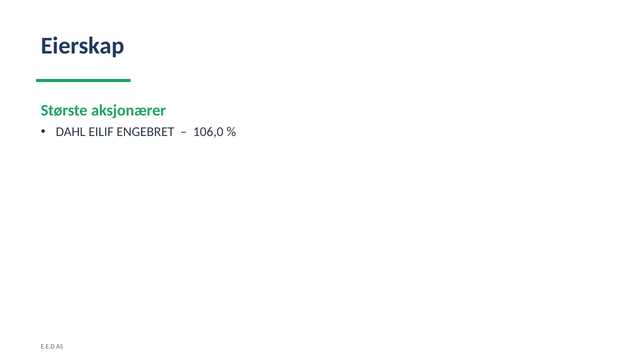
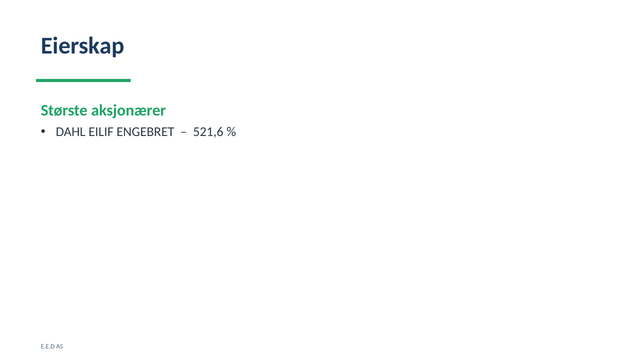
106,0: 106,0 -> 521,6 (208, 132)
